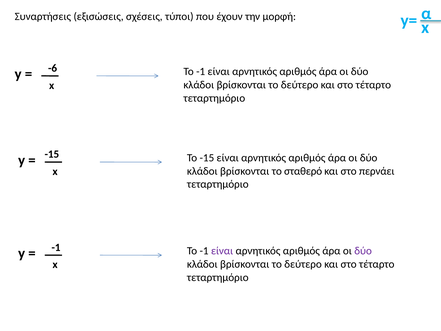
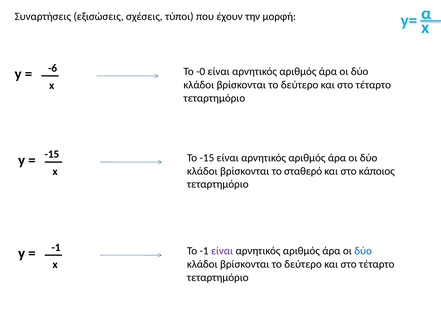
-1: -1 -> -0 (201, 72)
περνάει: περνάει -> κάποιος (377, 171)
δύο colour: purple -> blue (363, 251)
